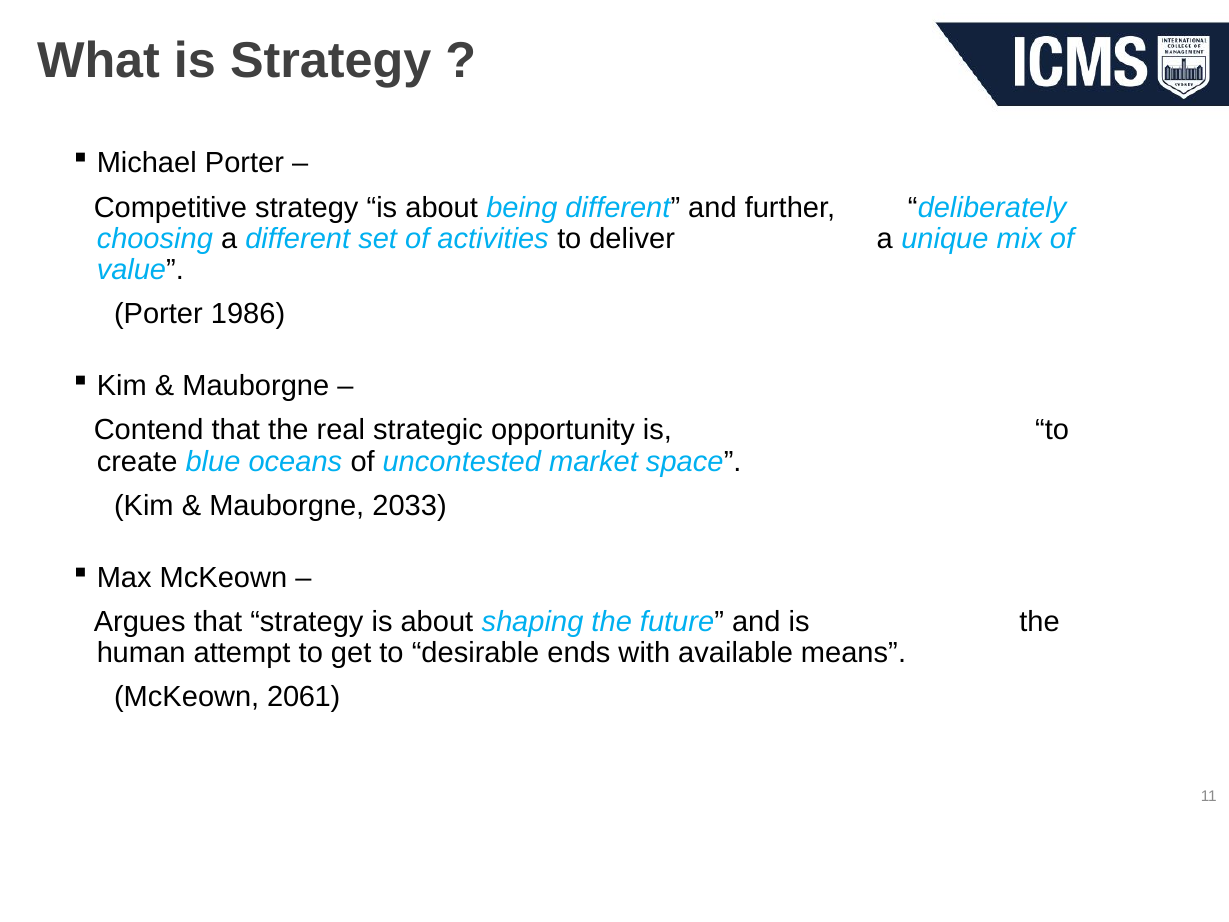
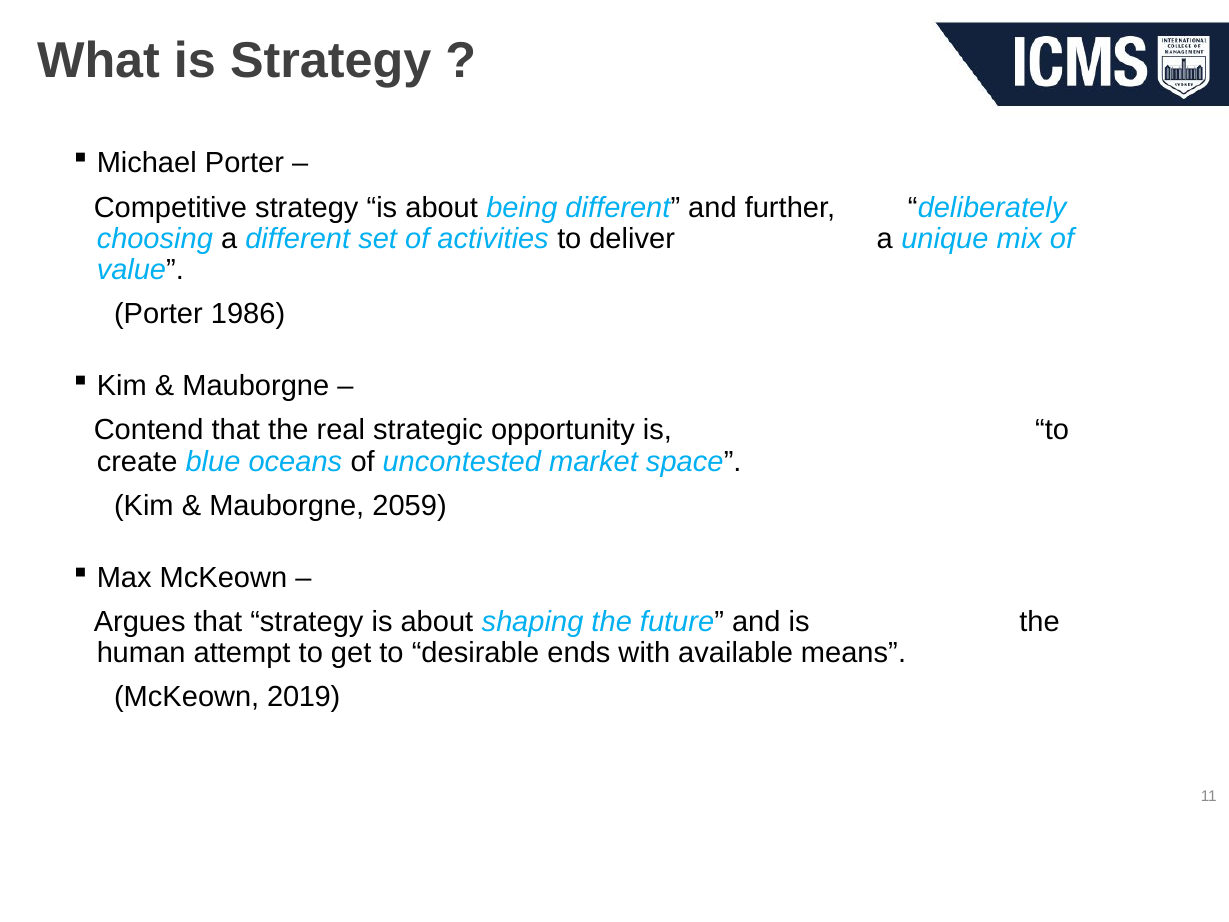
2033: 2033 -> 2059 (410, 506)
2061: 2061 -> 2019 (304, 697)
